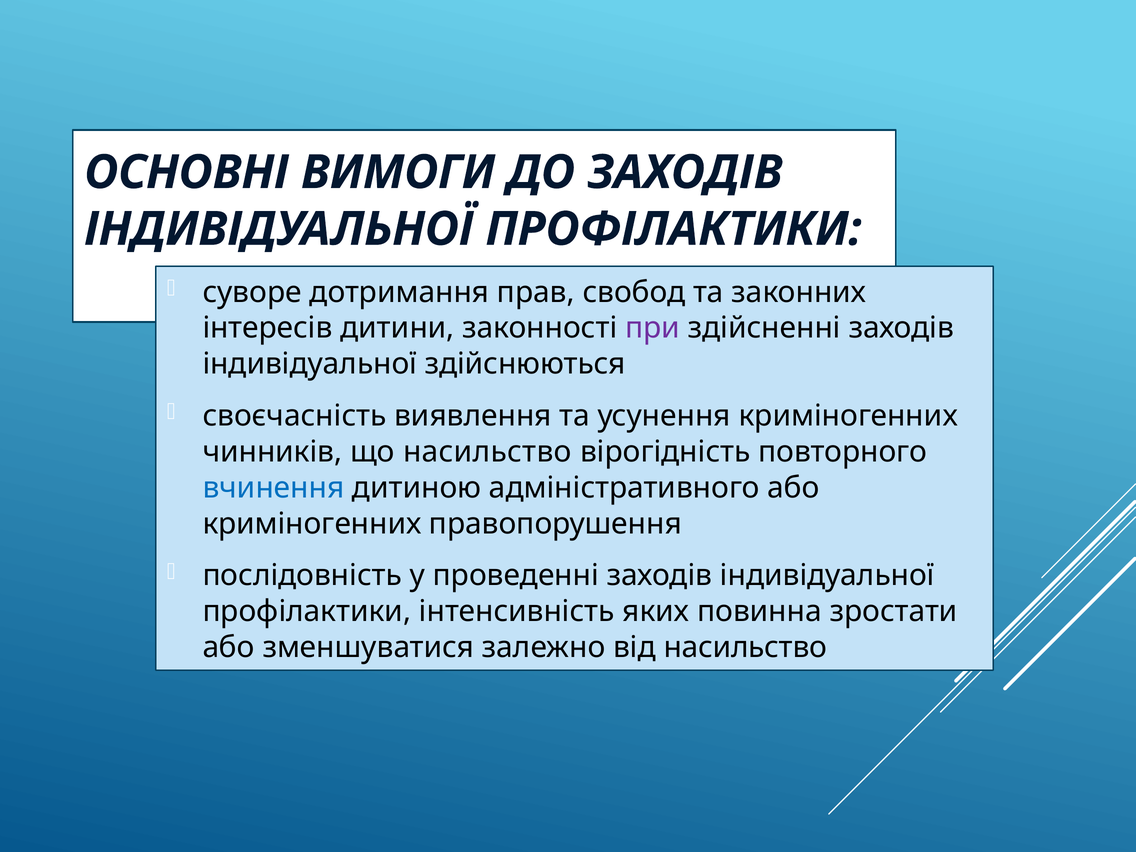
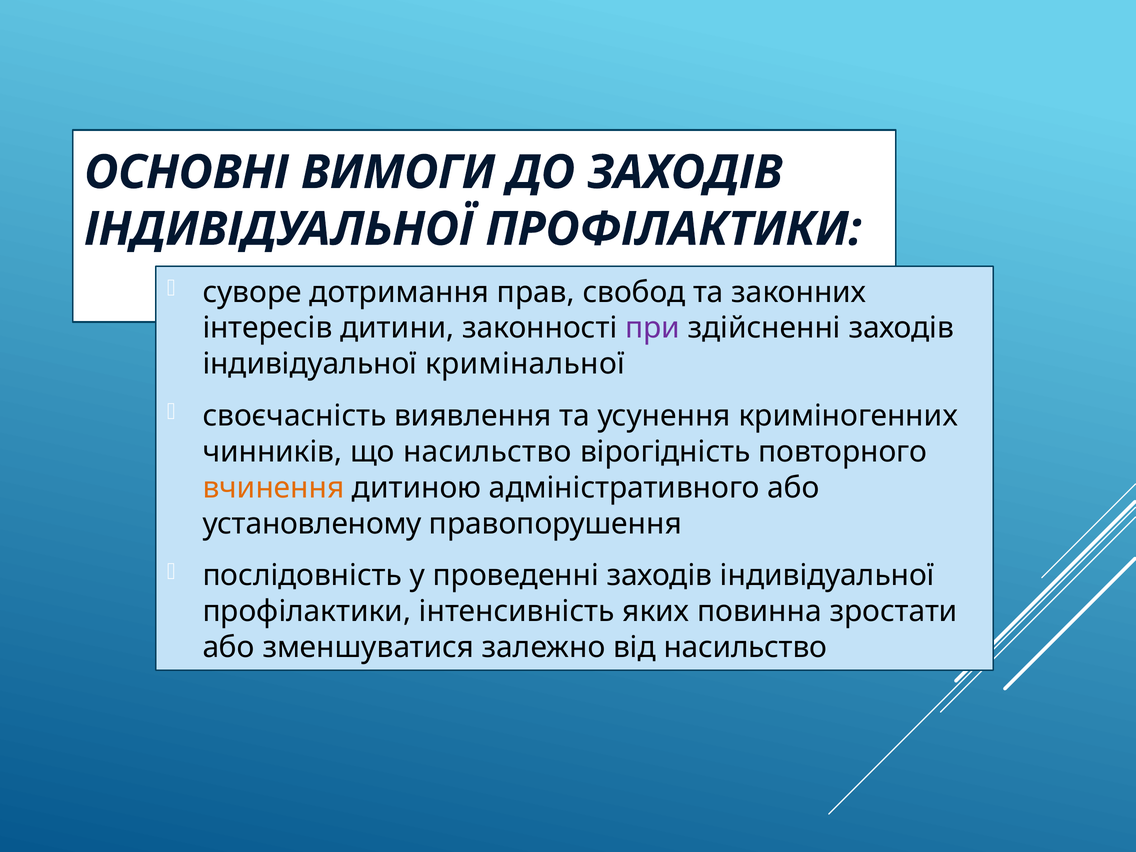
здійснюються: здійснюються -> кримінальної (525, 364)
вчинення colour: blue -> orange (273, 488)
криміногенних: криміногенних -> установленому (312, 524)
